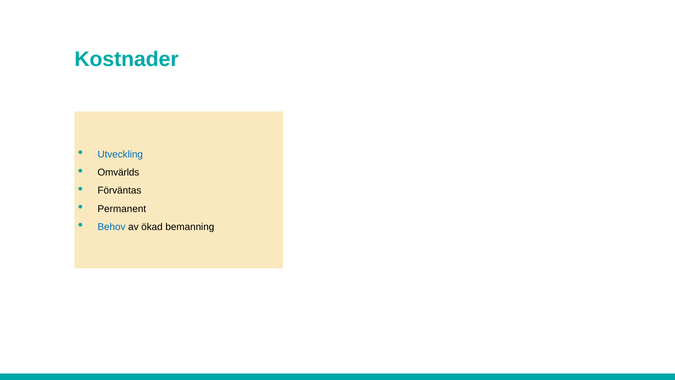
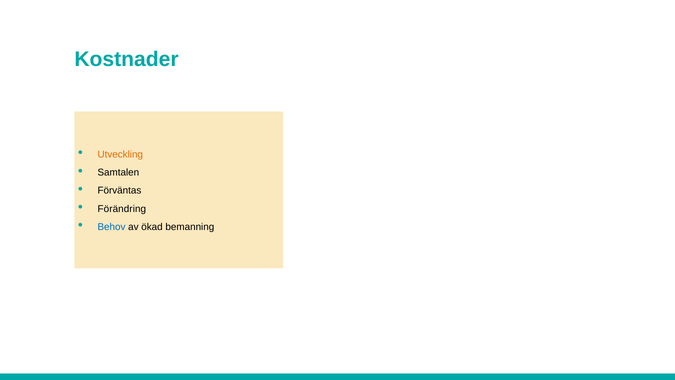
Utveckling colour: blue -> orange (120, 154)
Omvärlds: Omvärlds -> Samtalen (118, 172)
Permanent: Permanent -> Förändring (122, 209)
